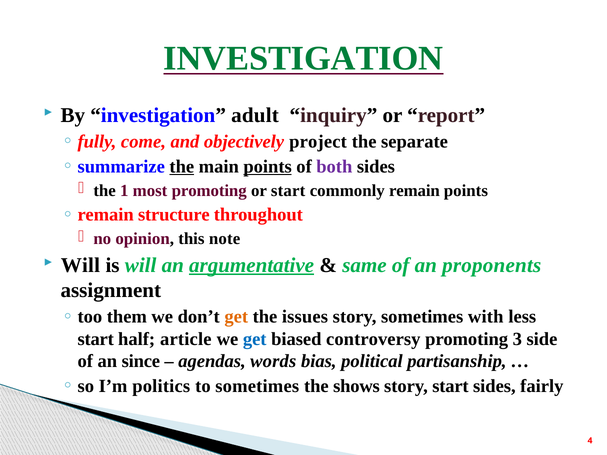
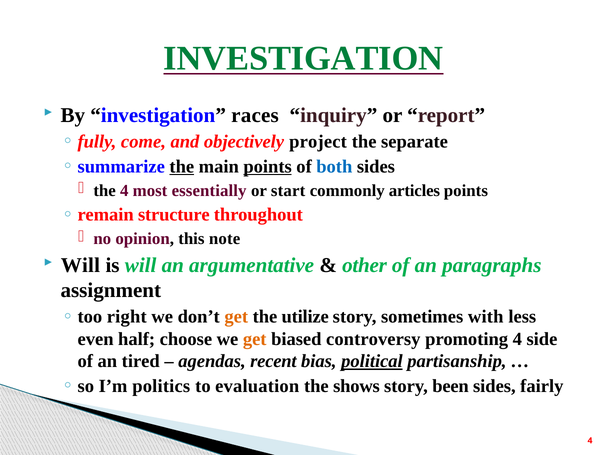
adult: adult -> races (255, 115)
both colour: purple -> blue (334, 167)
the 1: 1 -> 4 (124, 191)
most promoting: promoting -> essentially (209, 191)
remain: remain -> articles (414, 191)
argumentative underline: present -> none (252, 265)
same: same -> other (365, 265)
proponents: proponents -> paragraphs (492, 265)
them: them -> right (127, 317)
issues: issues -> utilize (305, 317)
start: start -> even (96, 339)
article: article -> choose (186, 339)
get colour: blue -> orange (255, 339)
promoting 3: 3 -> 4 (517, 339)
since: since -> tired (141, 361)
words: words -> recent (273, 361)
political underline: none -> present (372, 361)
to sometimes: sometimes -> evaluation (257, 386)
story start: start -> been (451, 386)
